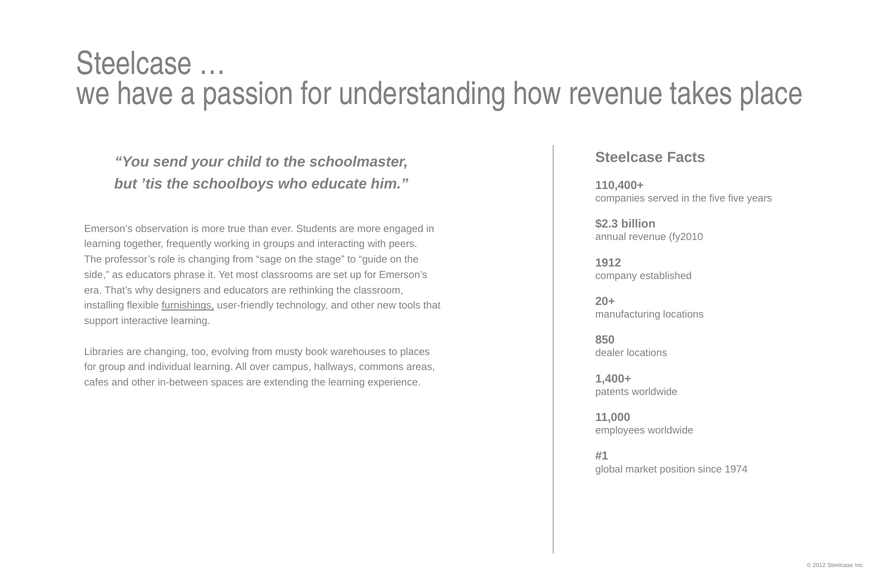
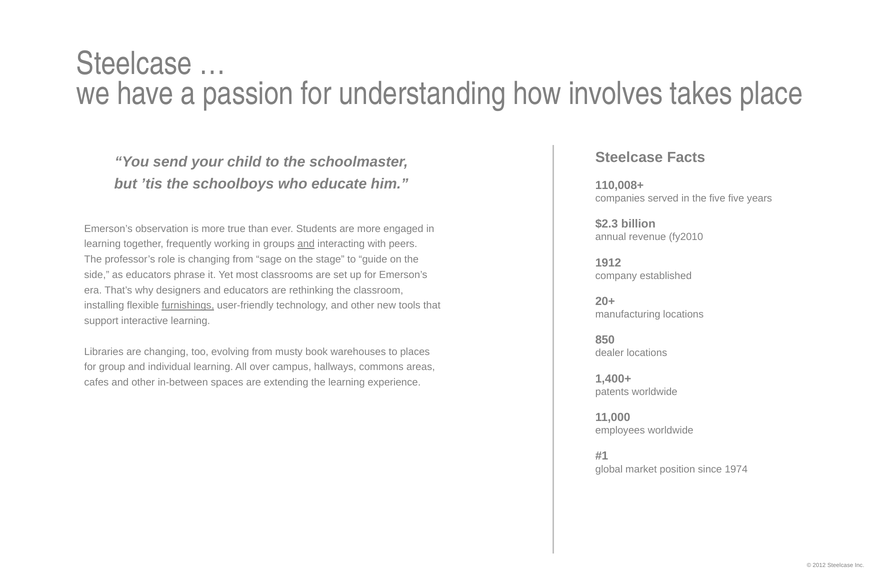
how revenue: revenue -> involves (616, 94)
110,400+: 110,400+ -> 110,008+ (620, 185)
and underline: none -> present (306, 244)
